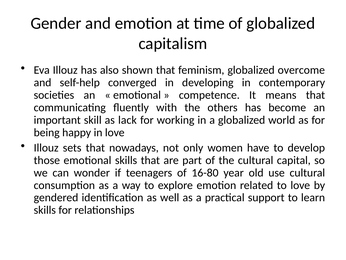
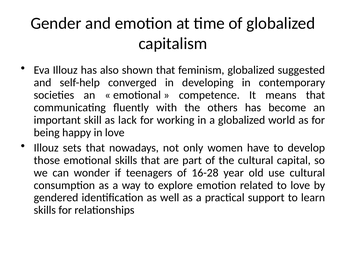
overcome: overcome -> suggested (301, 70)
16-80: 16-80 -> 16-28 (205, 172)
